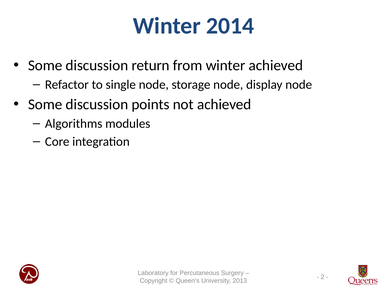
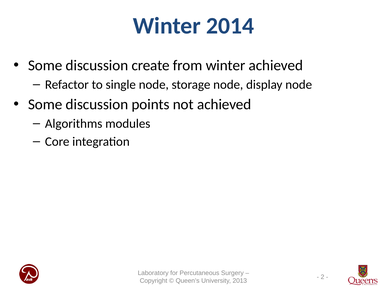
return: return -> create (151, 65)
